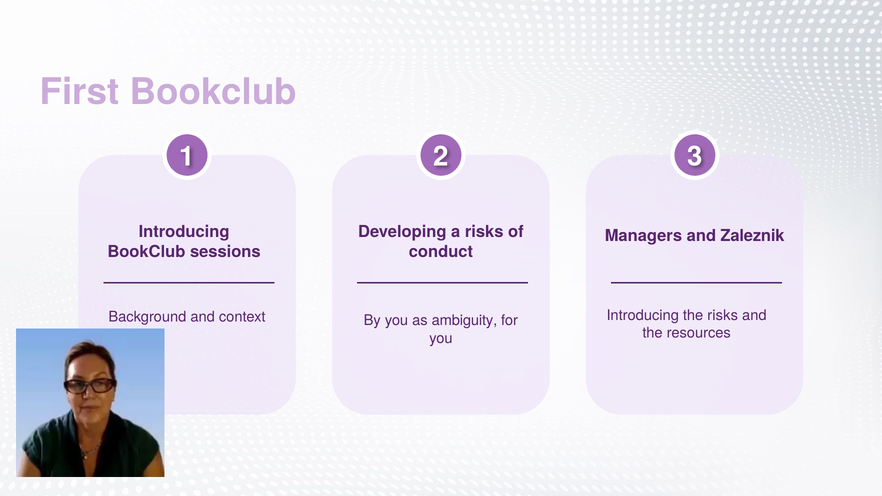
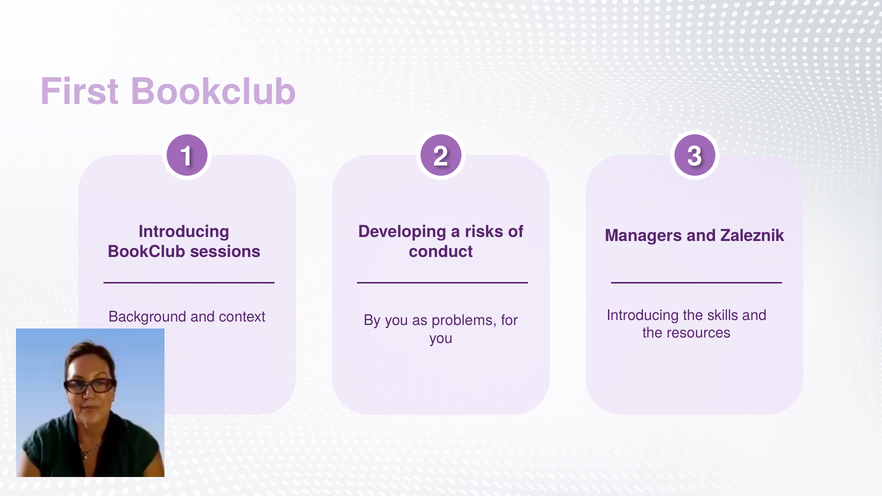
the risks: risks -> skills (723, 315)
ambiguity: ambiguity -> problems (464, 321)
